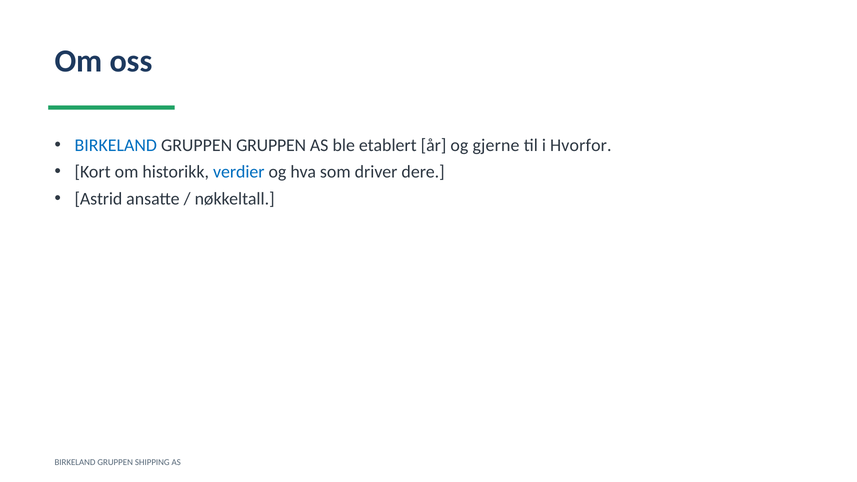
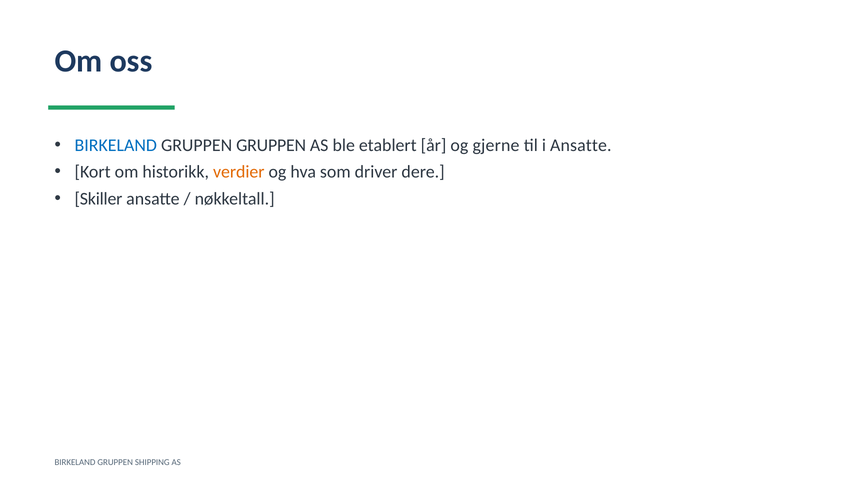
i Hvorfor: Hvorfor -> Ansatte (581, 145)
verdier colour: blue -> orange (239, 172)
Astrid: Astrid -> Skiller (98, 199)
